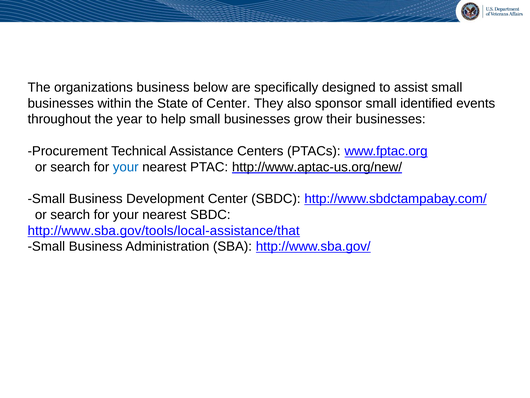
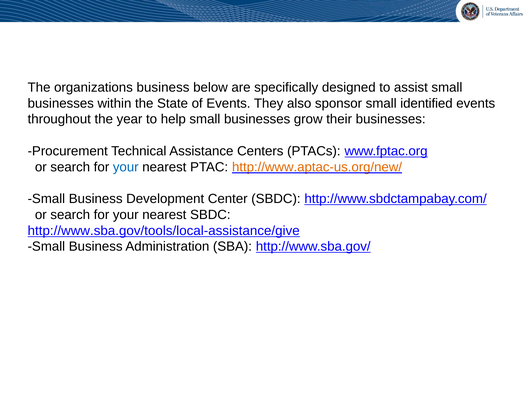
of Center: Center -> Events (228, 103)
http://www.aptac-us.org/new/ colour: black -> orange (317, 167)
http://www.sba.gov/tools/local-assistance/that: http://www.sba.gov/tools/local-assistance/that -> http://www.sba.gov/tools/local-assistance/give (164, 230)
